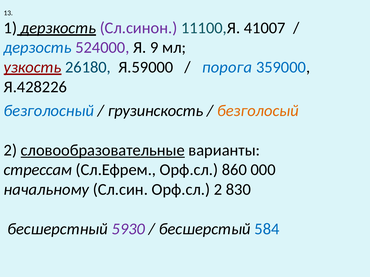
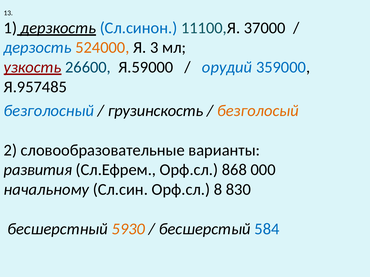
Сл.синон colour: purple -> blue (139, 28)
41007: 41007 -> 37000 (265, 28)
524000 colour: purple -> orange (102, 48)
9: 9 -> 3 (154, 48)
26180: 26180 -> 26600 (88, 67)
порога: порога -> орудий (227, 67)
Я.428226: Я.428226 -> Я.957485 (35, 87)
словообразовательные underline: present -> none (103, 150)
стрессам: стрессам -> развития (38, 170)
860: 860 -> 868 (234, 170)
Орф.сл 2: 2 -> 8 (218, 190)
5930 colour: purple -> orange (128, 229)
